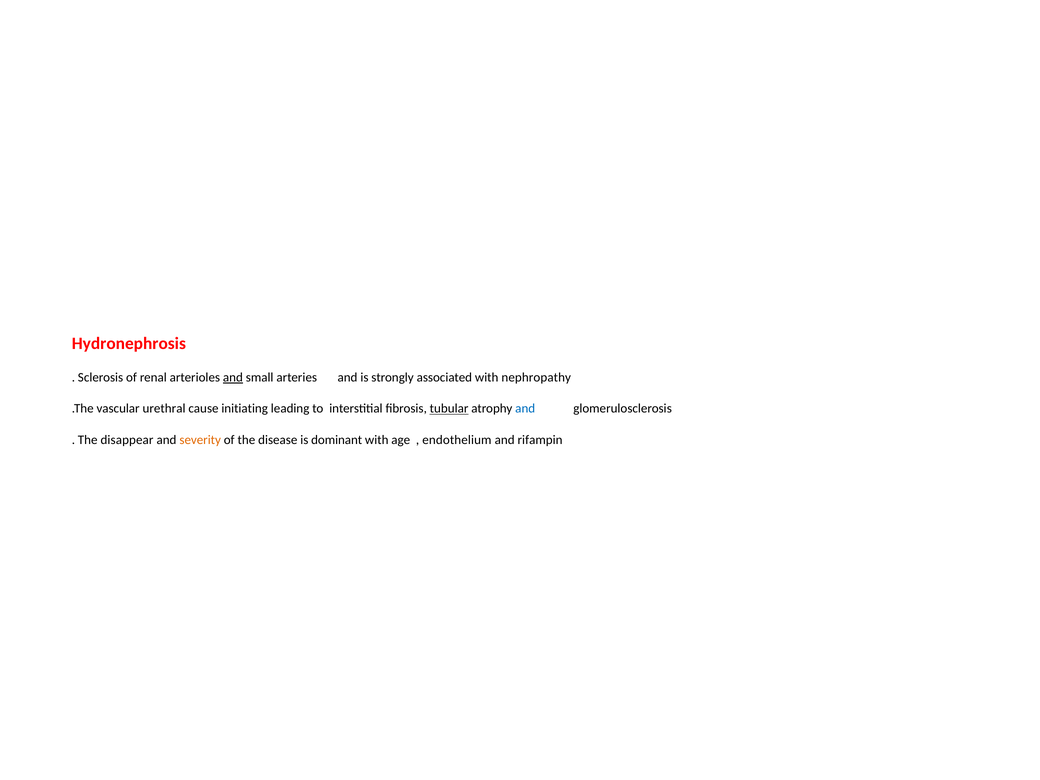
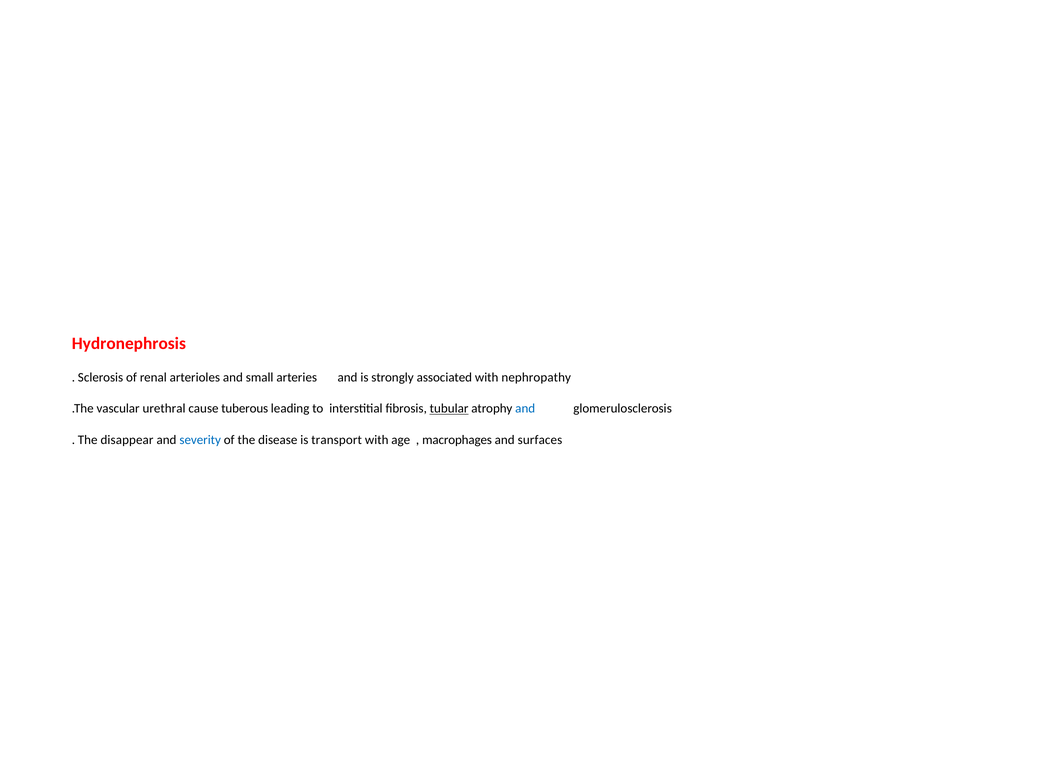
and underline: present -> none (233, 377)
initiating: initiating -> tuberous (245, 409)
severity colour: orange -> blue (200, 440)
dominant: dominant -> transport (337, 440)
endothelium: endothelium -> macrophages (457, 440)
rifampin: rifampin -> surfaces (540, 440)
